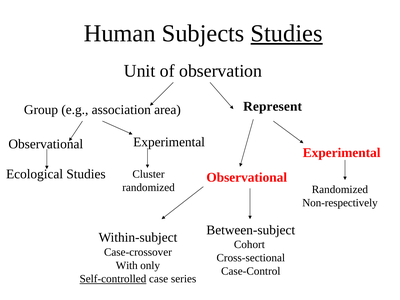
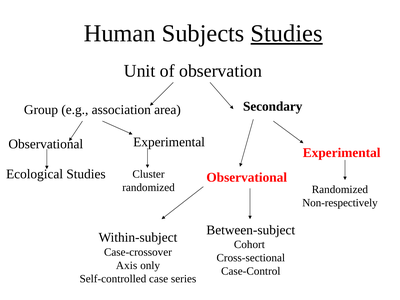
Represent: Represent -> Secondary (273, 107)
With: With -> Axis (127, 265)
Self-controlled underline: present -> none (113, 279)
